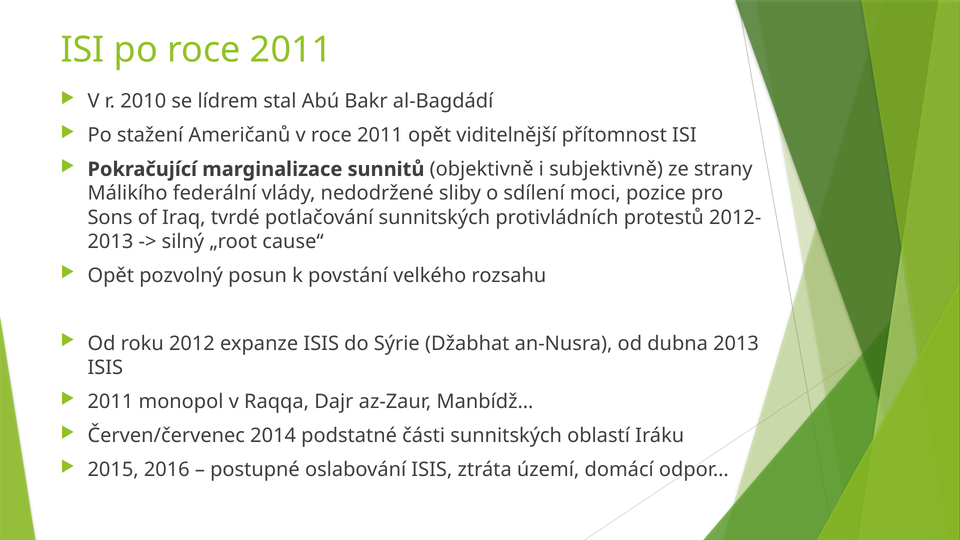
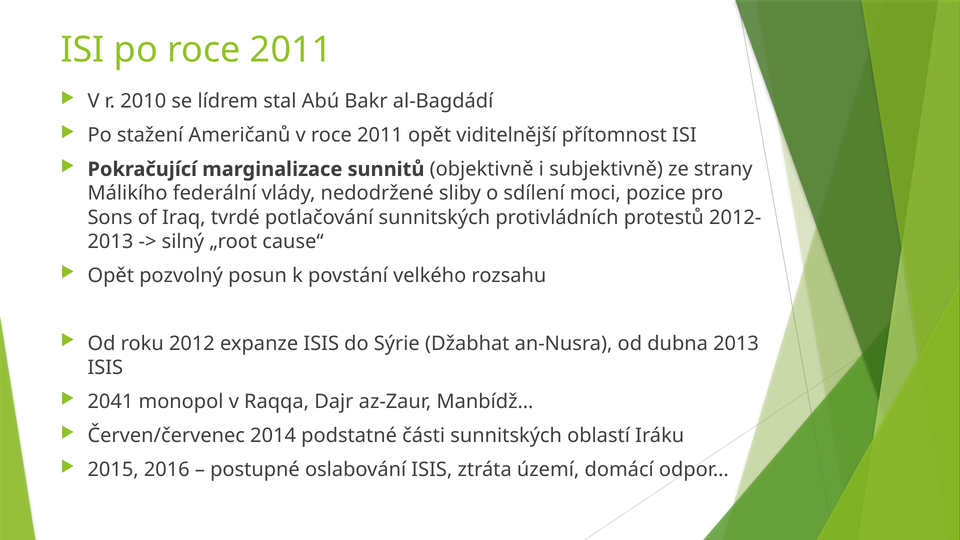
2011: 2011 -> 2041 (110, 402)
